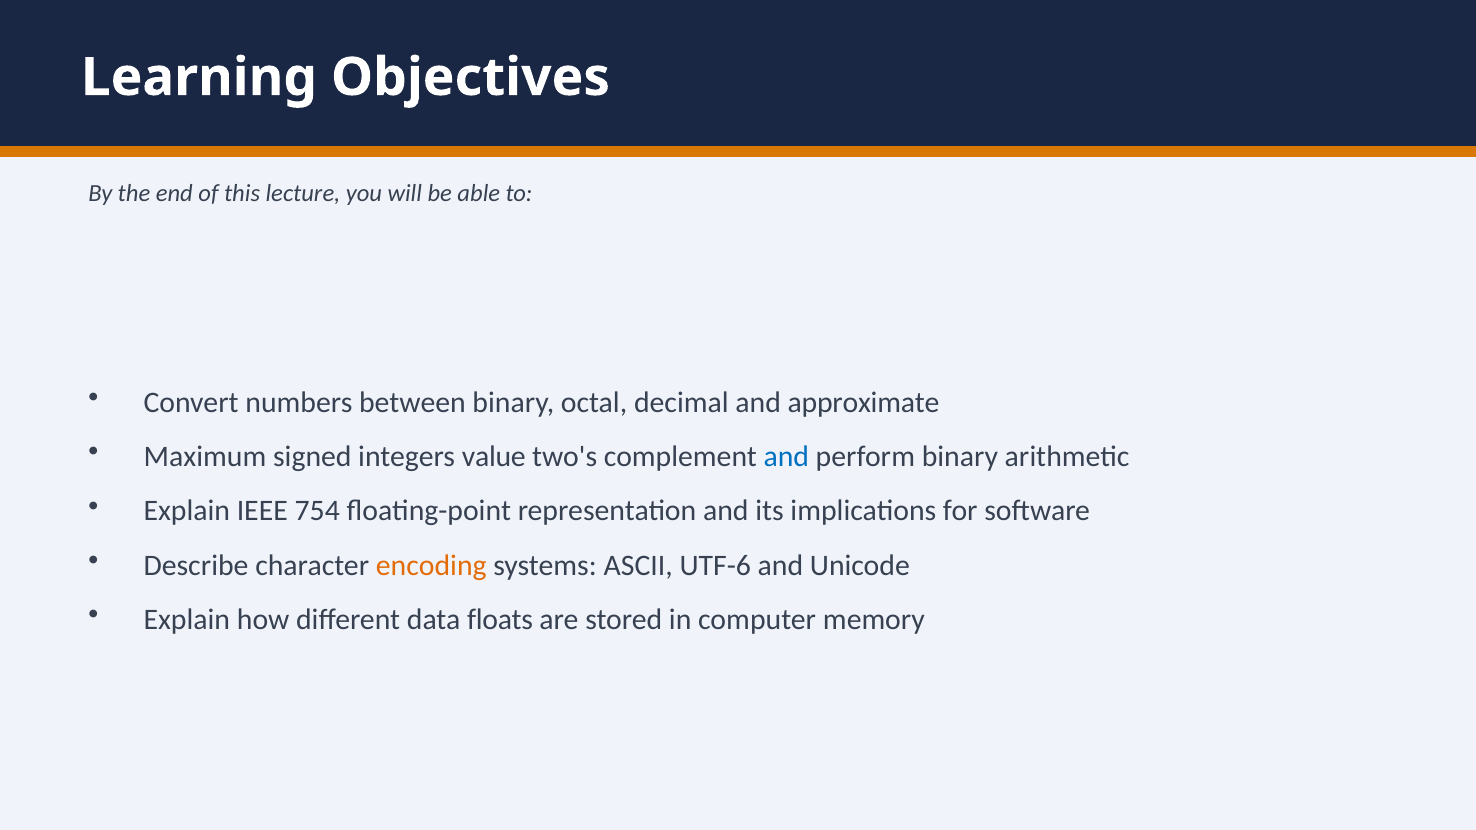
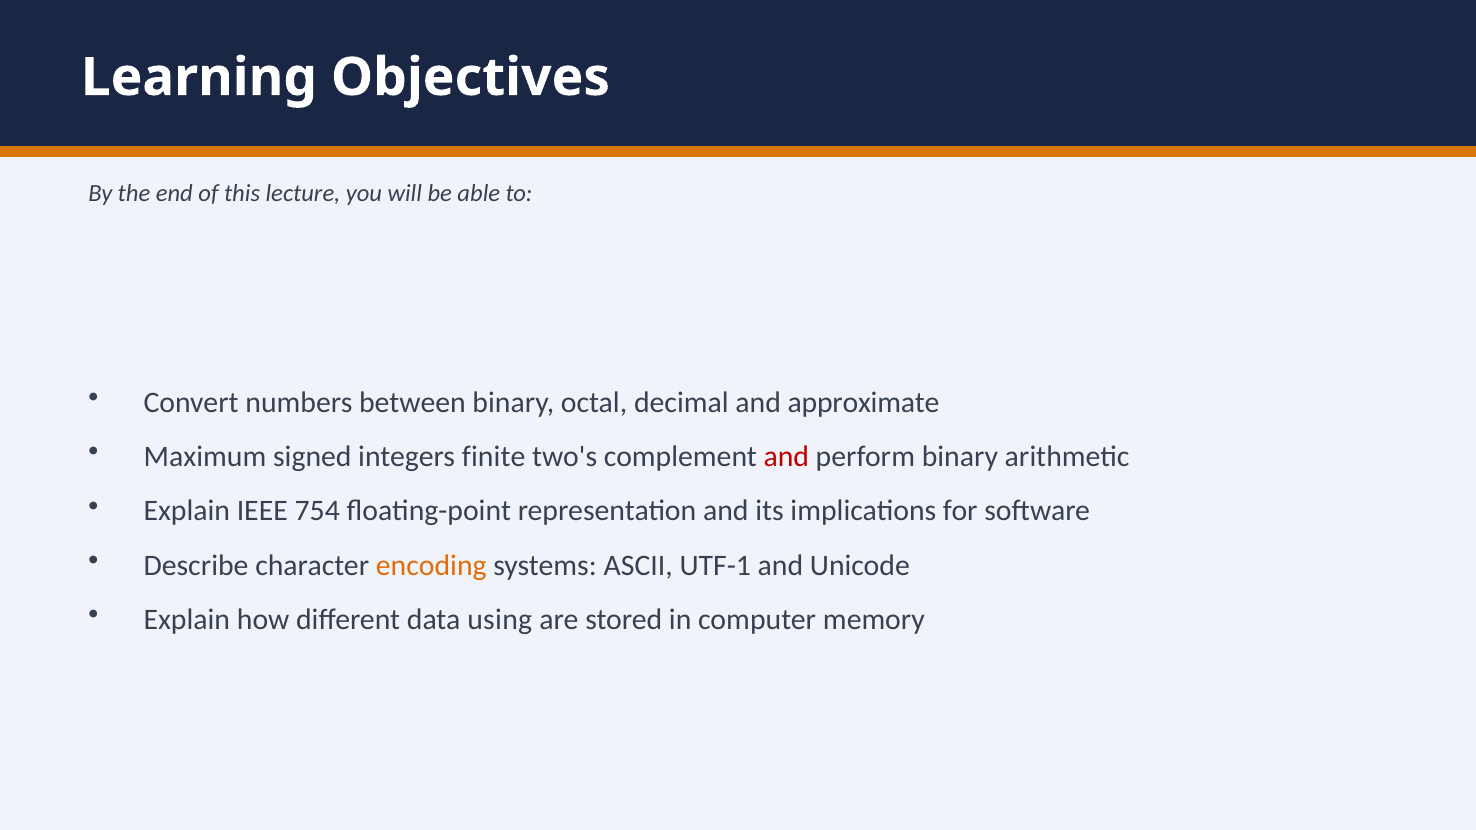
value: value -> finite (494, 457)
and colour: blue -> red (786, 457)
UTF-6: UTF-6 -> UTF-1 (715, 565)
floats: floats -> using (500, 620)
